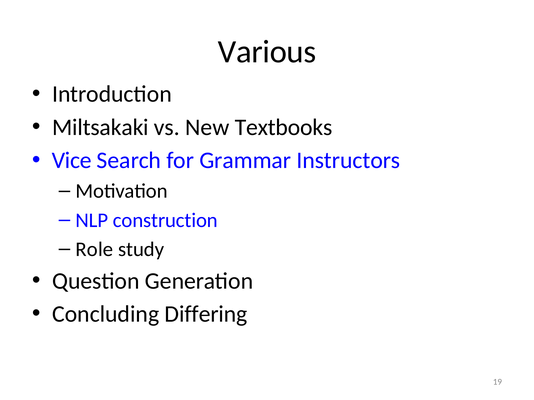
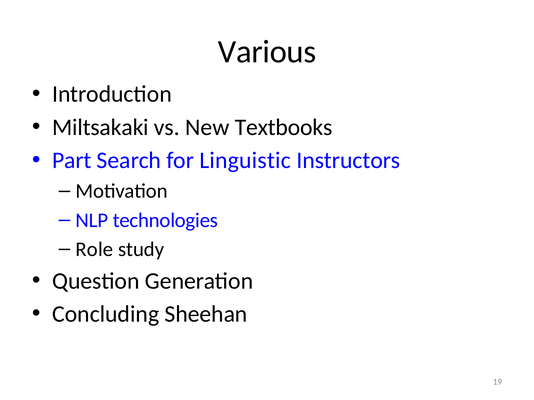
Vice: Vice -> Part (72, 161)
Grammar: Grammar -> Linguistic (245, 161)
construction: construction -> technologies (165, 220)
Differing: Differing -> Sheehan (206, 314)
